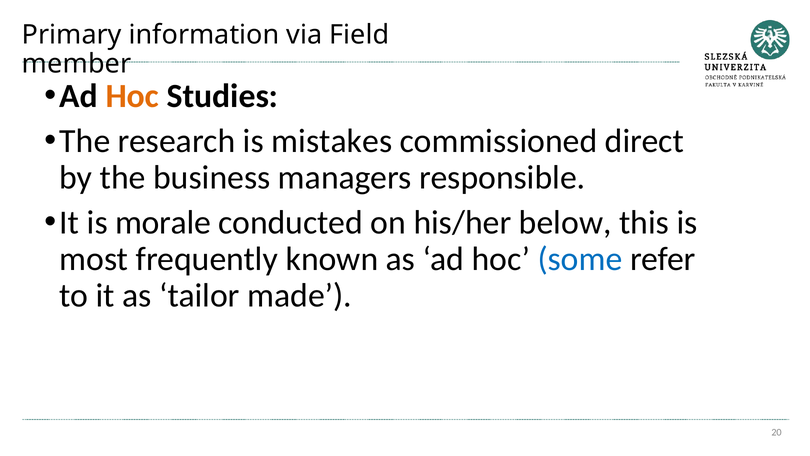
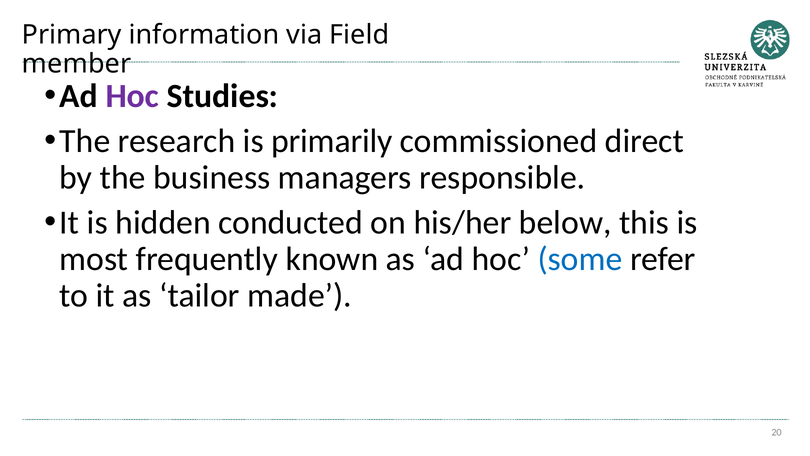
Hoc colour: orange -> purple (132, 96)
mistakes: mistakes -> primarily (332, 141)
morale: morale -> hidden (163, 222)
